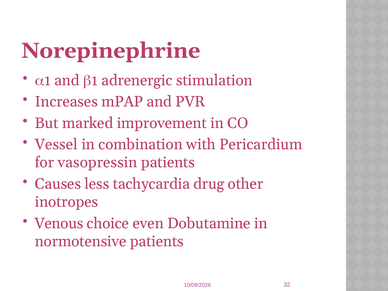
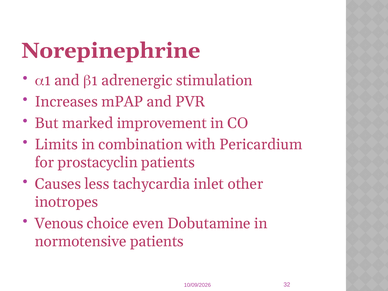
Vessel: Vessel -> Limits (56, 144)
vasopressin: vasopressin -> prostacyclin (98, 163)
drug: drug -> inlet (209, 184)
